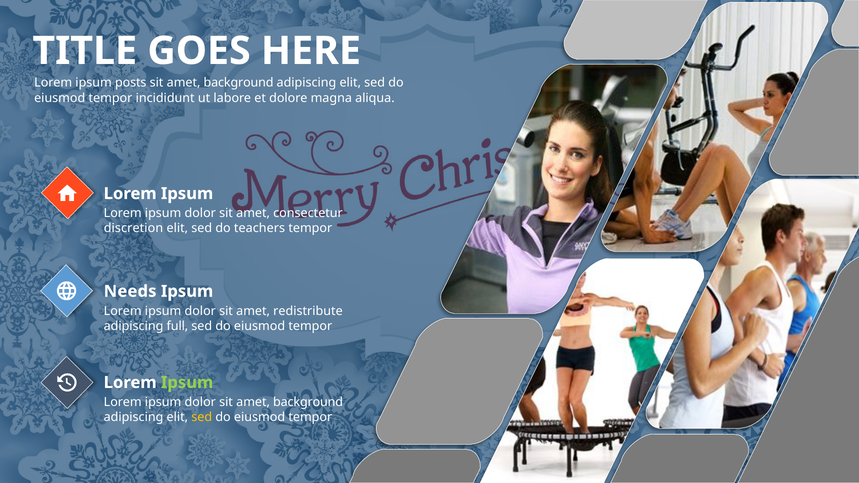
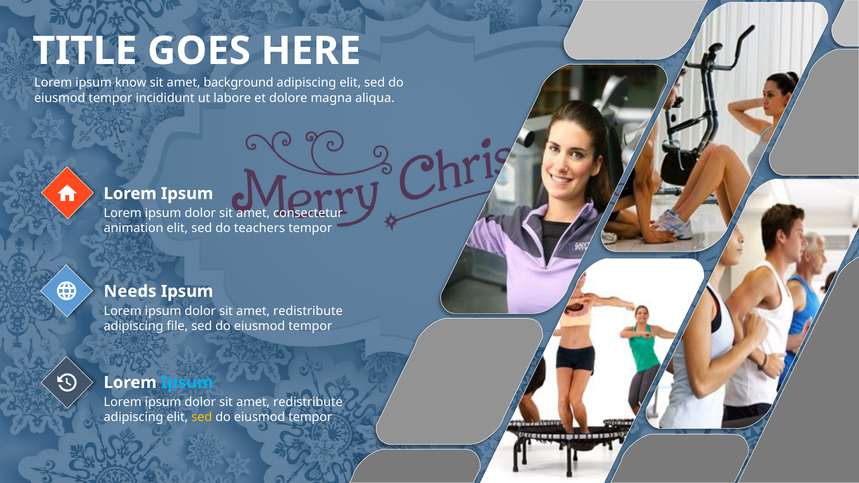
posts: posts -> know (131, 83)
discretion: discretion -> animation (134, 228)
full: full -> file (177, 326)
Ipsum colour: light green -> light blue (187, 383)
background: background -> redistribute (308, 402)
